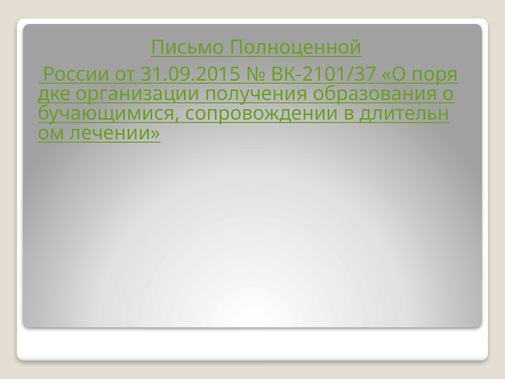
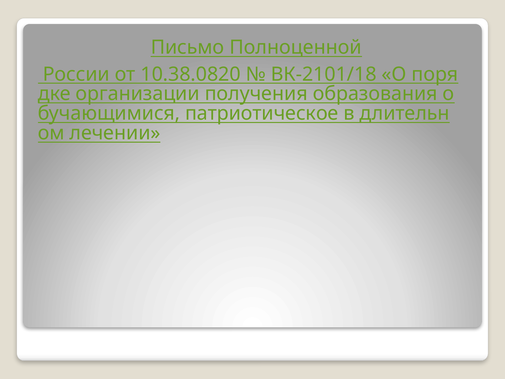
31.09.2015: 31.09.2015 -> 10.38.0820 (191, 74)
ВК-2101/37: ВК-2101/37 -> ВК-2101/18 (324, 74)
сопровождении: сопровождении -> патриотическое (262, 113)
